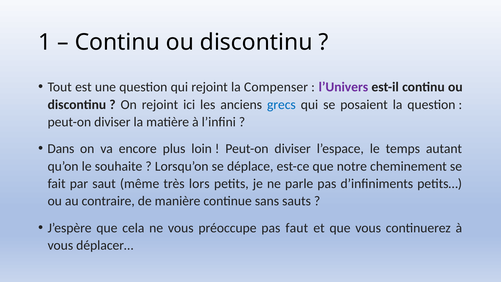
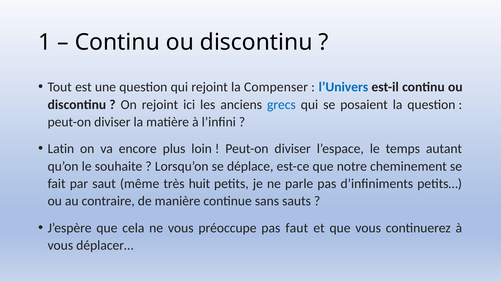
l’Univers colour: purple -> blue (343, 87)
Dans: Dans -> Latin (61, 149)
lors: lors -> huit (199, 184)
